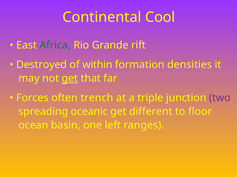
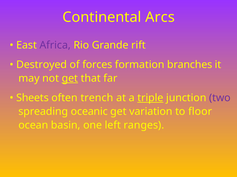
Cool: Cool -> Arcs (160, 17)
Africa colour: green -> purple (55, 45)
within: within -> forces (97, 65)
densities: densities -> branches (190, 65)
Forces: Forces -> Sheets (32, 98)
triple underline: none -> present (150, 98)
different: different -> variation (151, 112)
